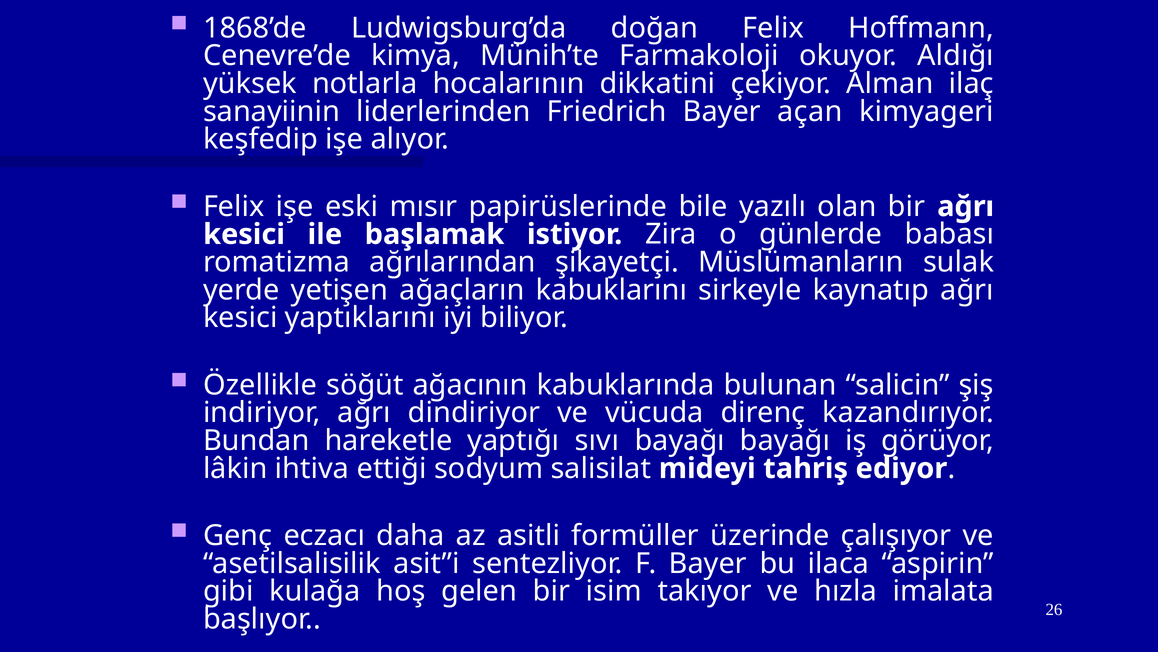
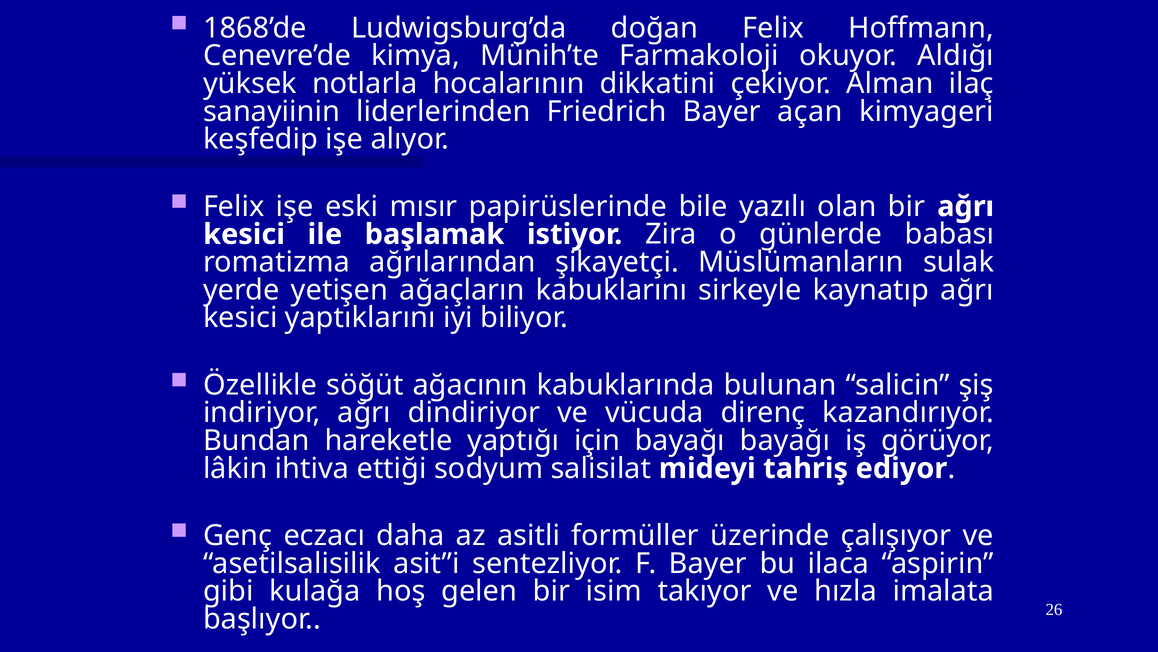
sıvı: sıvı -> için (597, 440)
